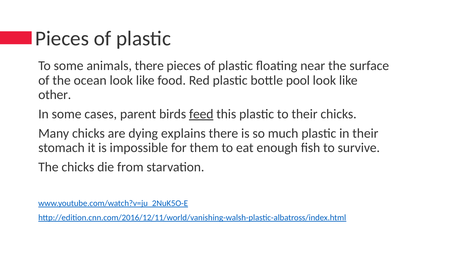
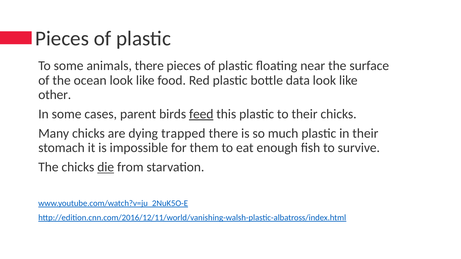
pool: pool -> data (298, 80)
explains: explains -> trapped (183, 134)
die underline: none -> present (106, 167)
